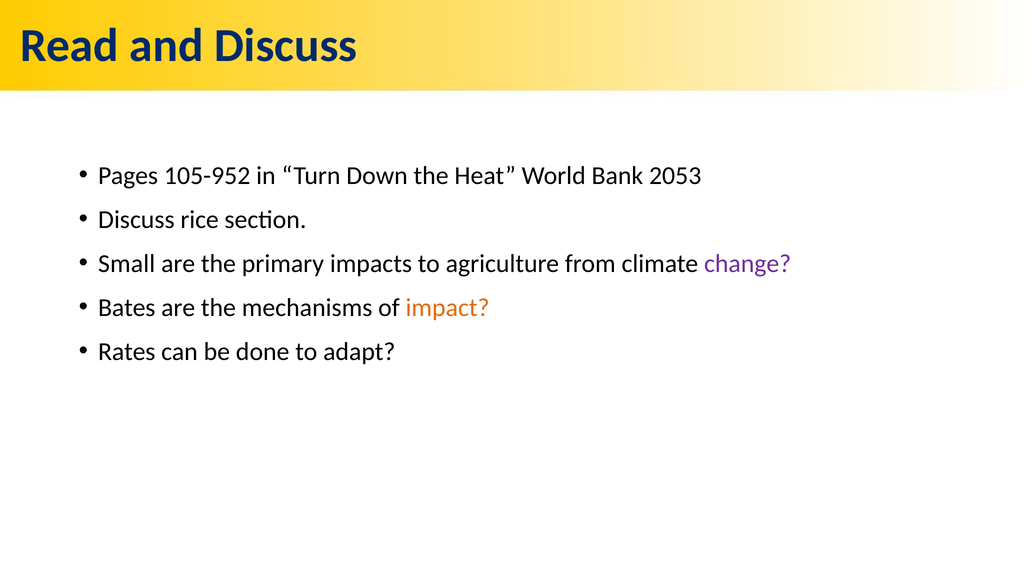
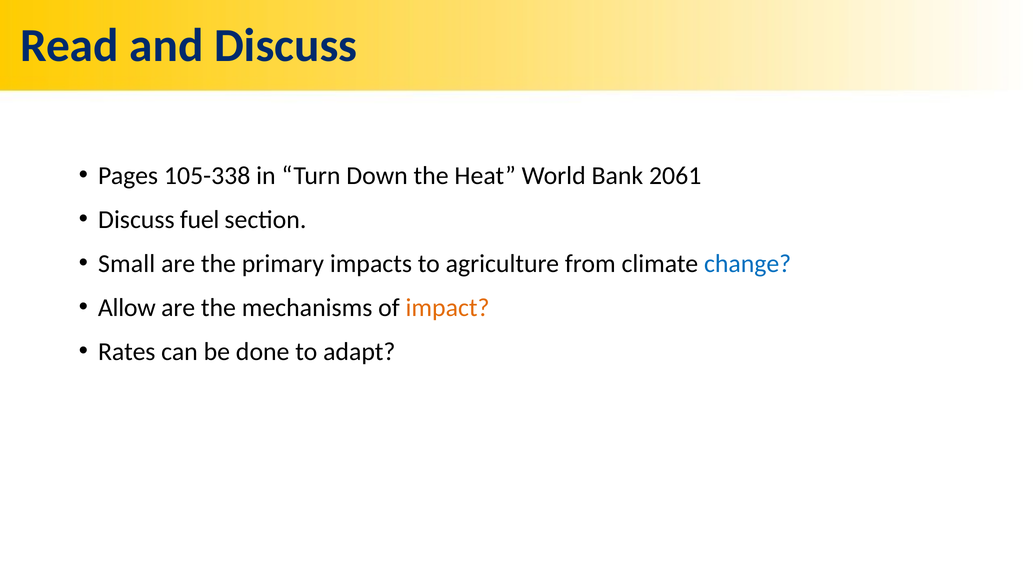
105-952: 105-952 -> 105-338 (207, 176)
2053: 2053 -> 2061 (675, 176)
rice: rice -> fuel (200, 220)
change colour: purple -> blue (748, 264)
Bates: Bates -> Allow (127, 308)
